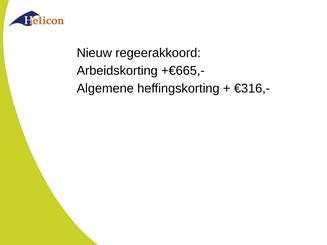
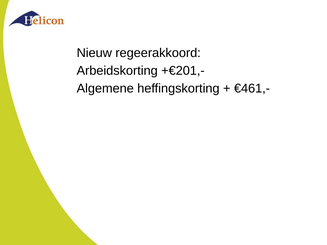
+€665,-: +€665,- -> +€201,- (183, 71)
€316,-: €316,- -> €461,- (252, 89)
